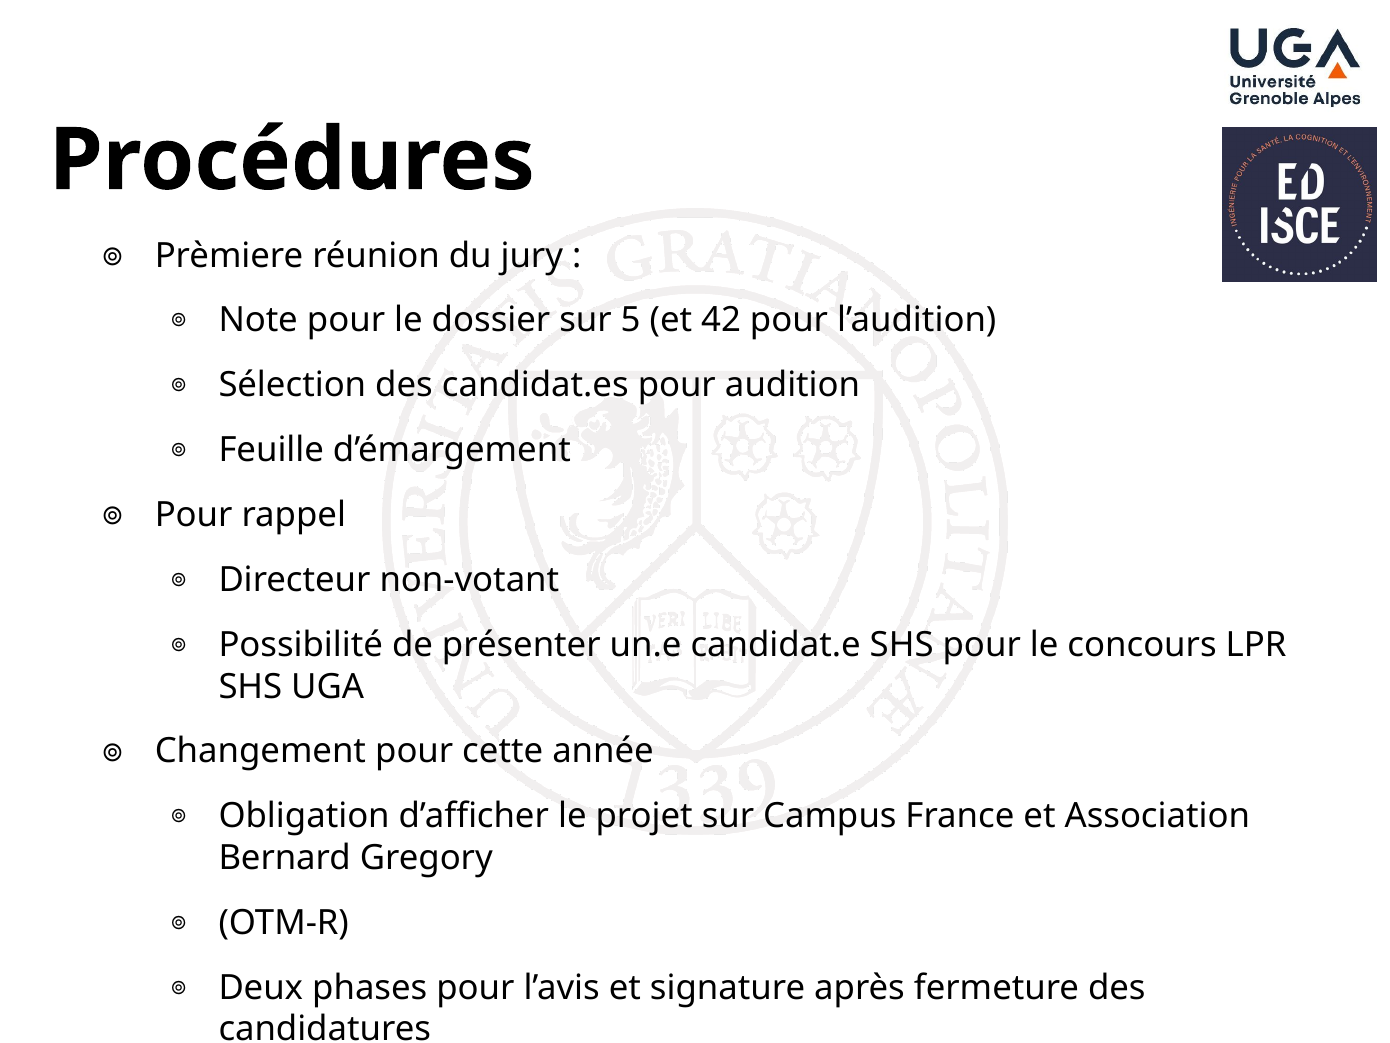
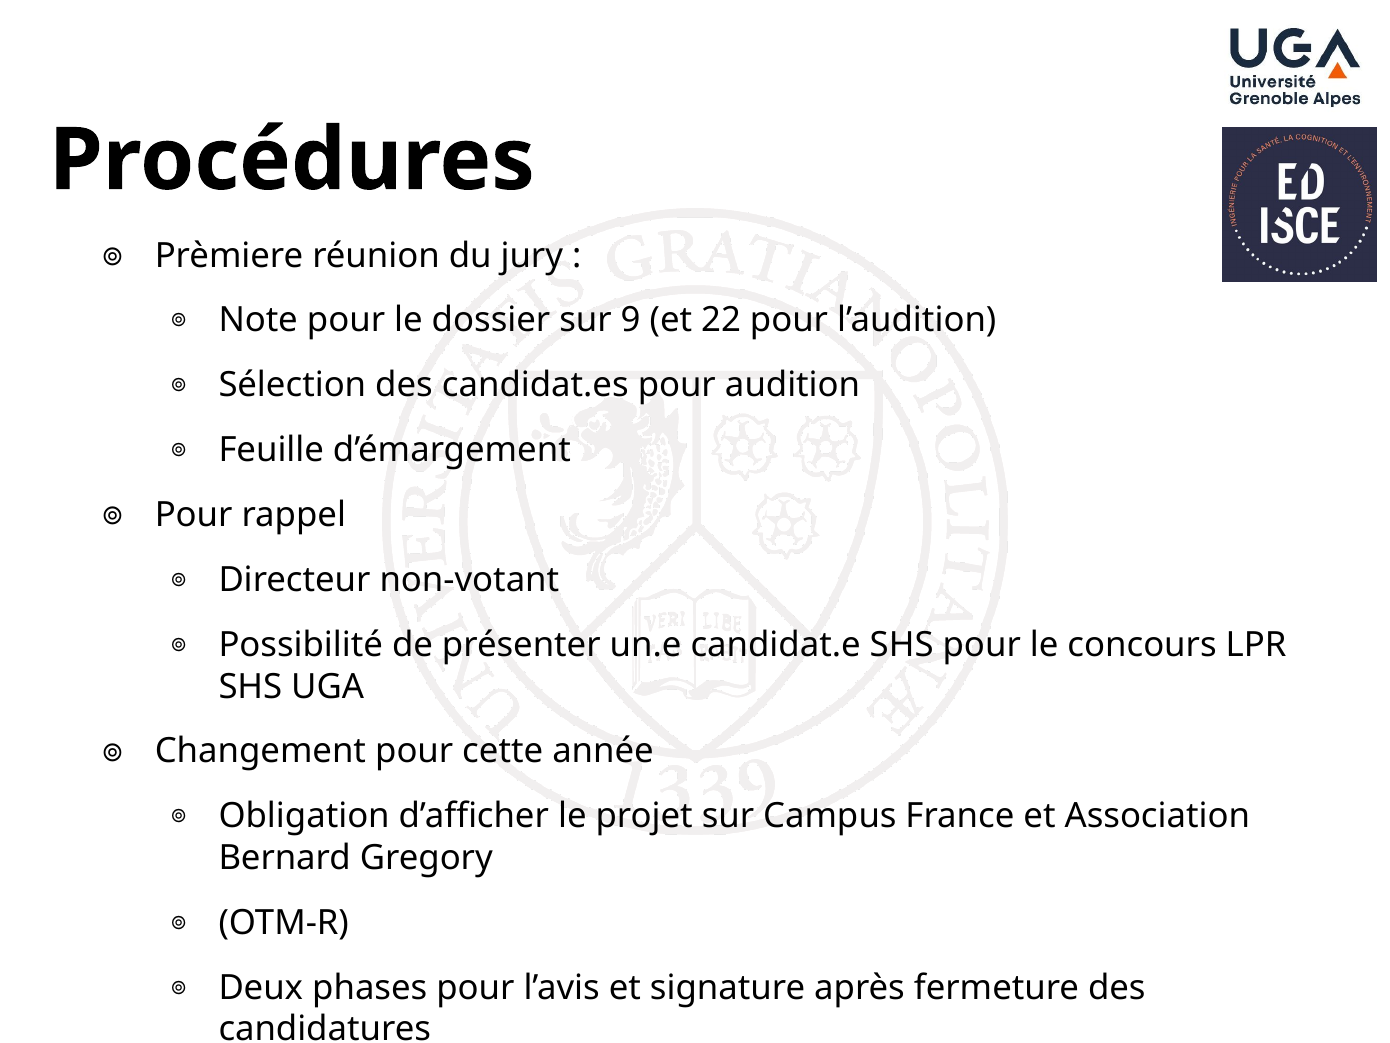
5: 5 -> 9 (631, 320)
42: 42 -> 22 (721, 320)
